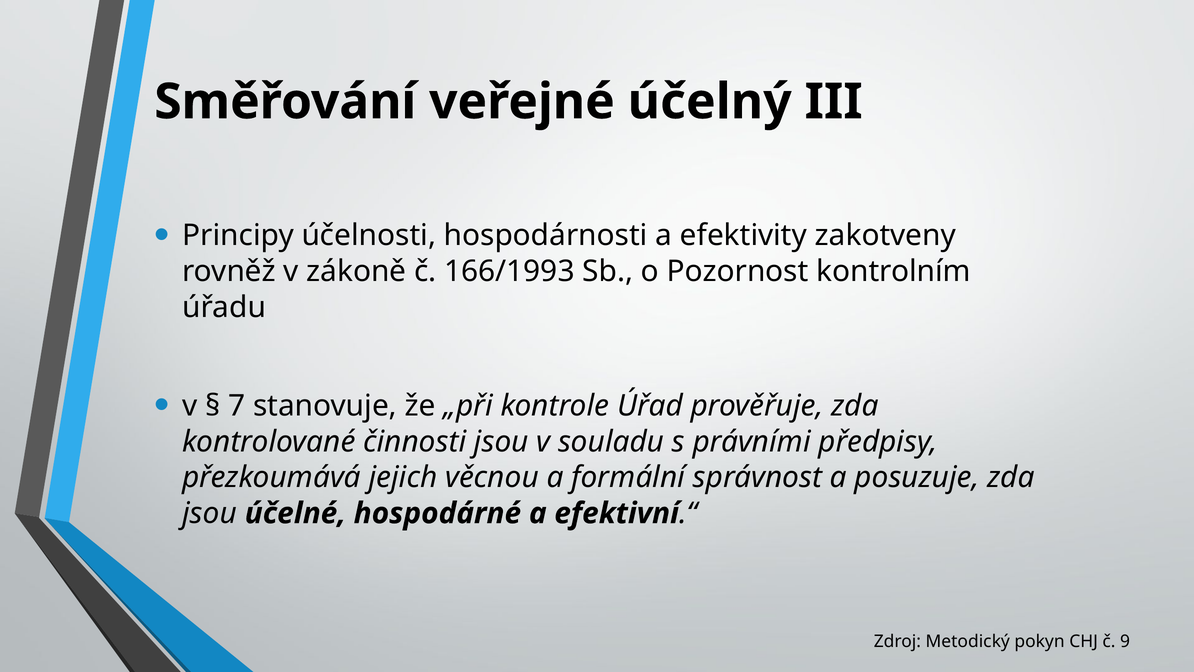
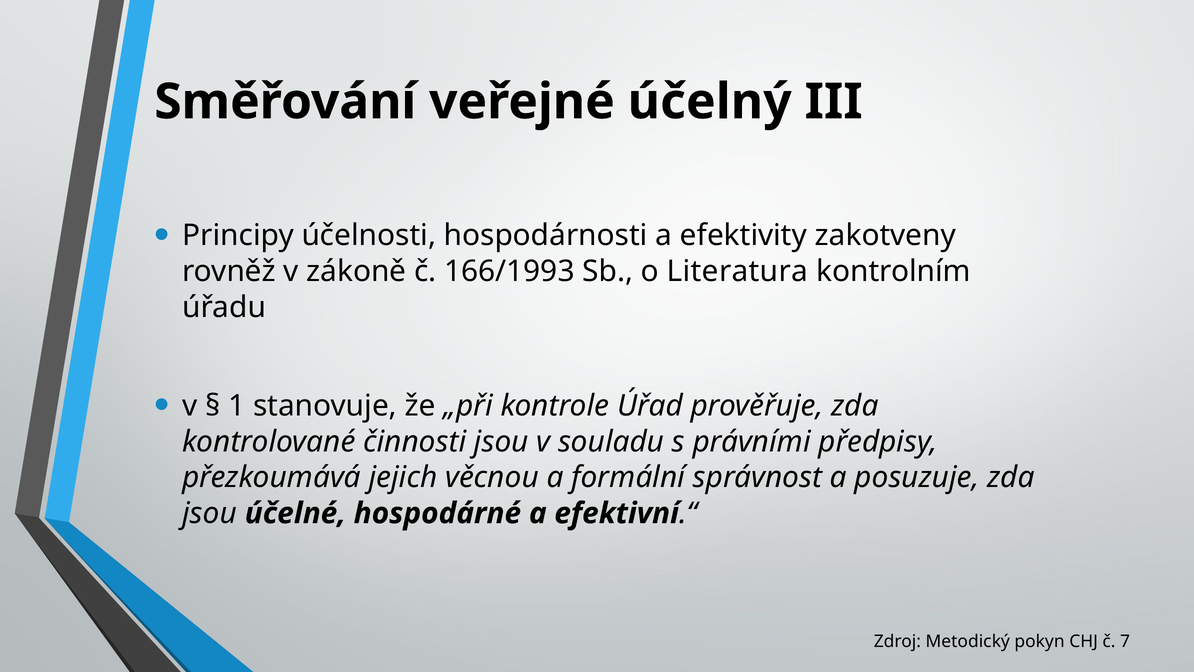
Pozornost: Pozornost -> Literatura (737, 271)
7: 7 -> 1 (237, 406)
9: 9 -> 7 (1125, 641)
